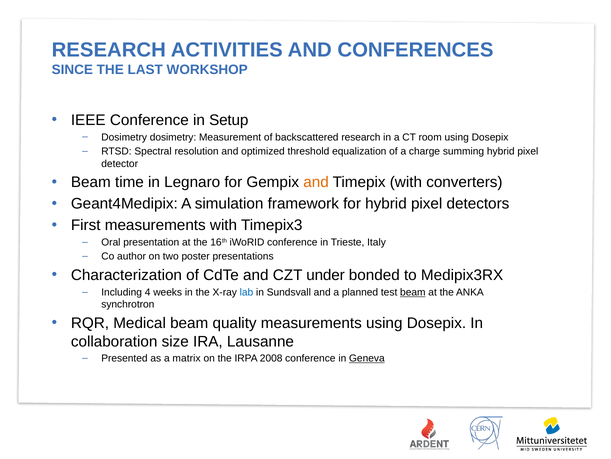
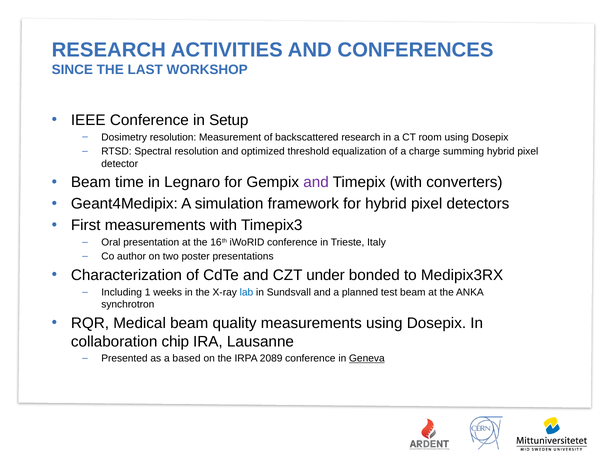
Dosimetry dosimetry: dosimetry -> resolution (173, 137)
and colour: orange -> purple (316, 182)
4: 4 -> 1 (148, 292)
beam underline: present -> none (413, 292)
size: size -> chip (175, 341)
matrix: matrix -> based (187, 358)
2008: 2008 -> 2089 (271, 358)
